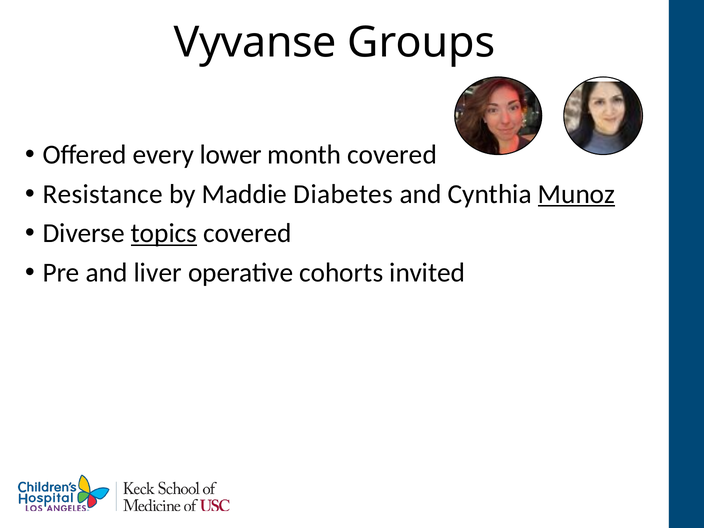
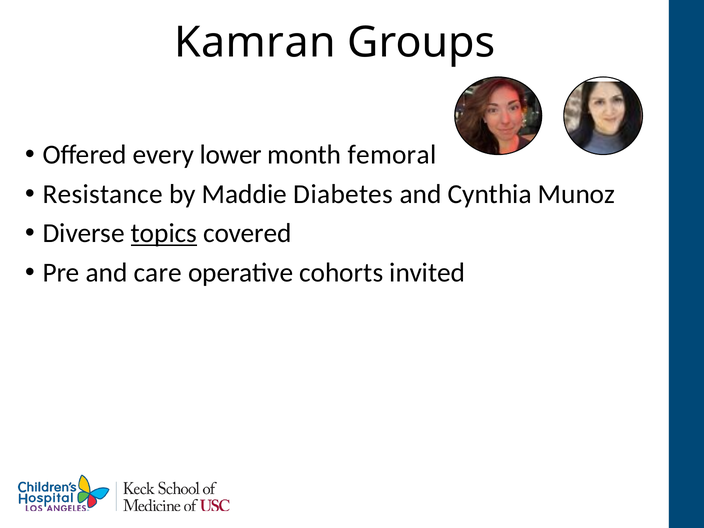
Vyvanse: Vyvanse -> Kamran (255, 43)
month covered: covered -> femoral (392, 155)
Munoz underline: present -> none (576, 194)
liver: liver -> care (158, 273)
